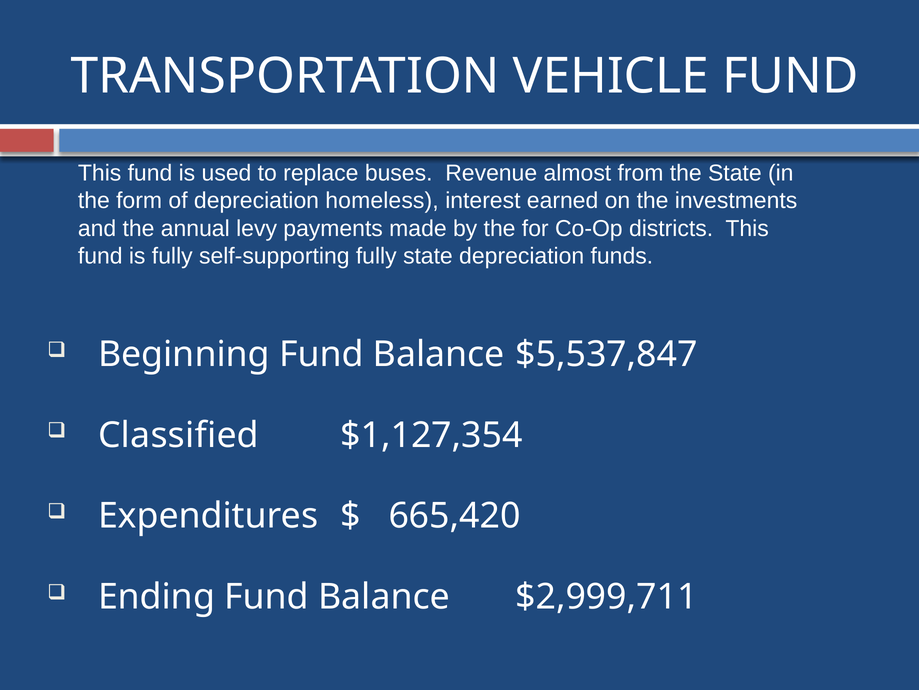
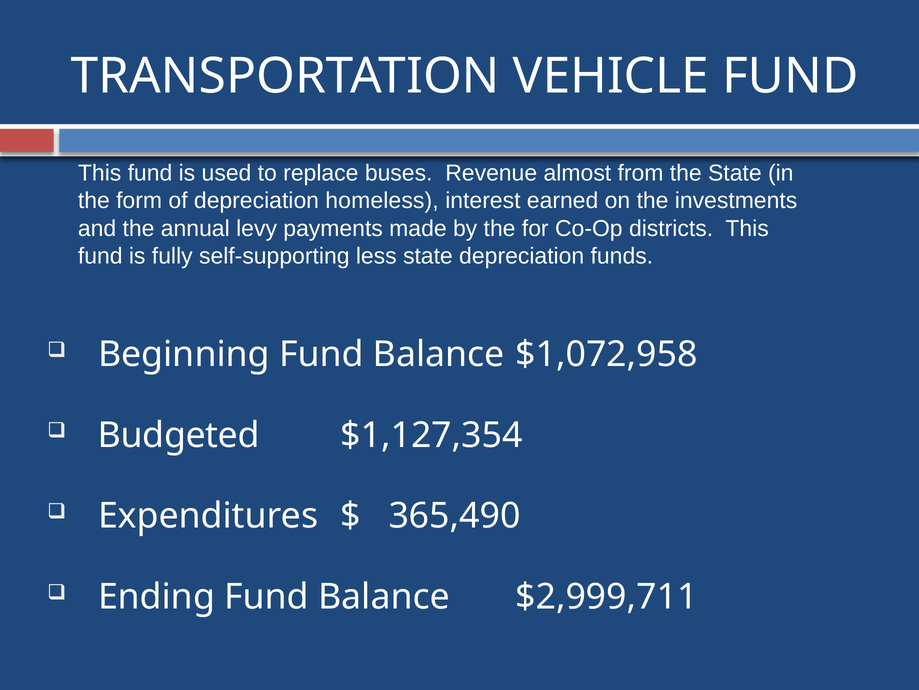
self-supporting fully: fully -> less (376, 256)
$5,537,847: $5,537,847 -> $1,072,958 (606, 354)
Classified: Classified -> Budgeted (179, 435)
665,420: 665,420 -> 365,490 (454, 516)
